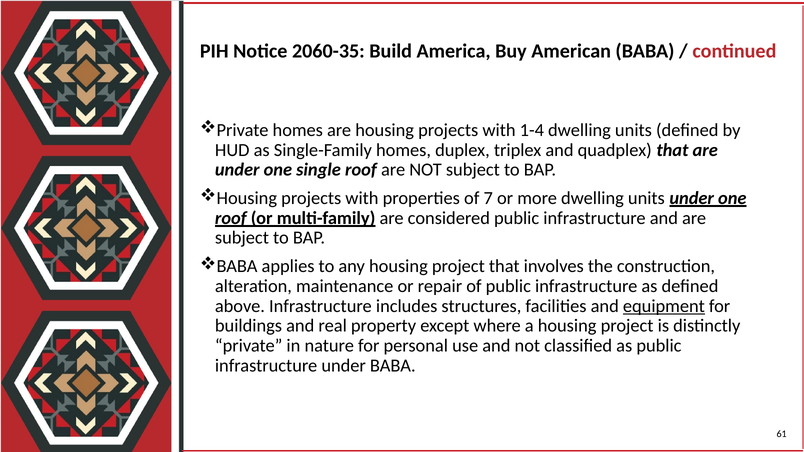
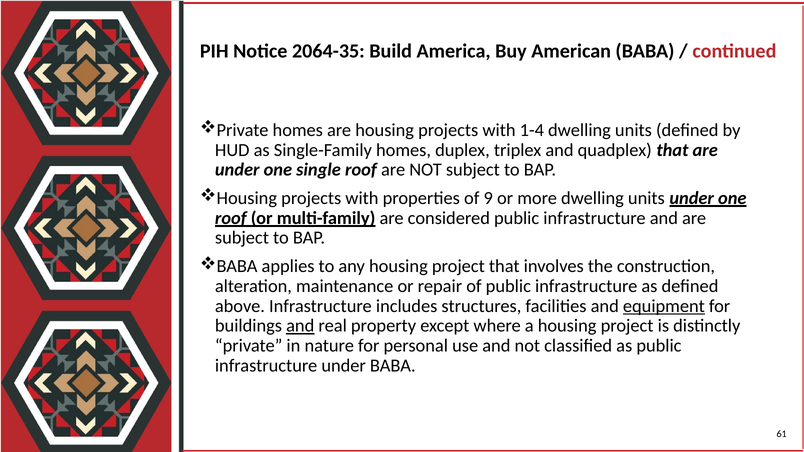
2060-35: 2060-35 -> 2064-35 (328, 51)
7: 7 -> 9 (488, 198)
and underline: none -> present (300, 326)
